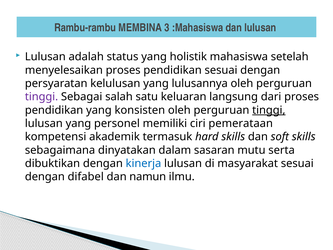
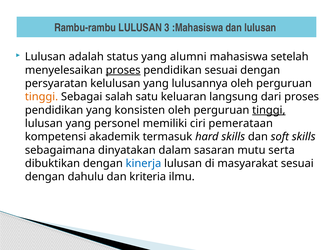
Rambu-rambu MEMBINA: MEMBINA -> LULUSAN (140, 28)
holistik: holistik -> alumni (188, 57)
proses underline: none -> present (123, 70)
tinggi colour: purple -> orange (42, 97)
difabel: difabel -> dahulu (86, 177)
namun: namun -> kriteria (148, 177)
